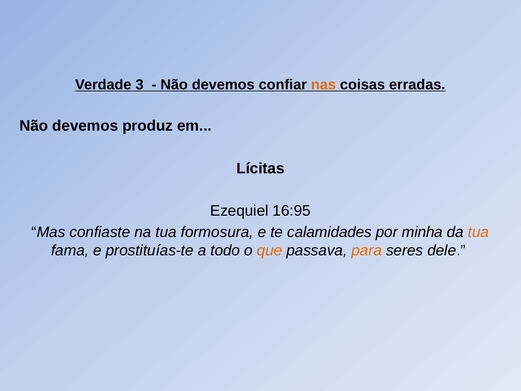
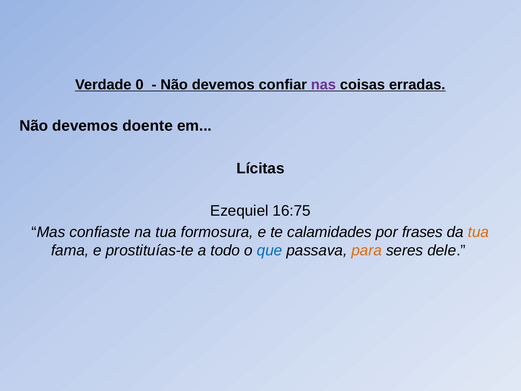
3: 3 -> 0 (140, 85)
nas colour: orange -> purple (323, 85)
produz: produz -> doente (148, 126)
16:95: 16:95 -> 16:75 (292, 211)
minha: minha -> frases (422, 232)
que colour: orange -> blue (270, 250)
